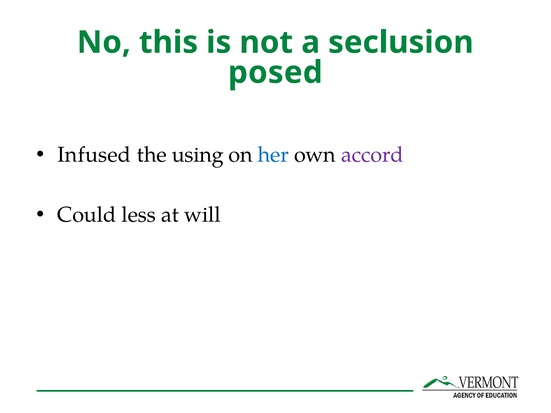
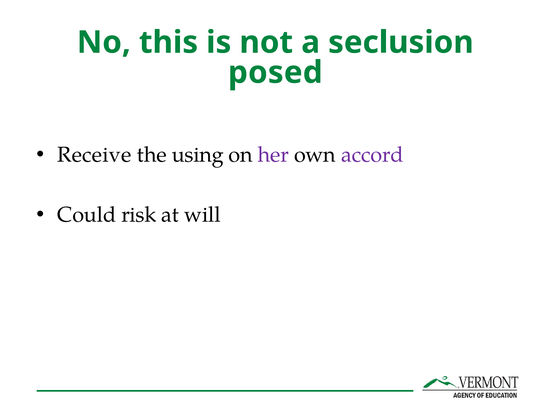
Infused: Infused -> Receive (94, 155)
her colour: blue -> purple (273, 155)
less: less -> risk (139, 215)
